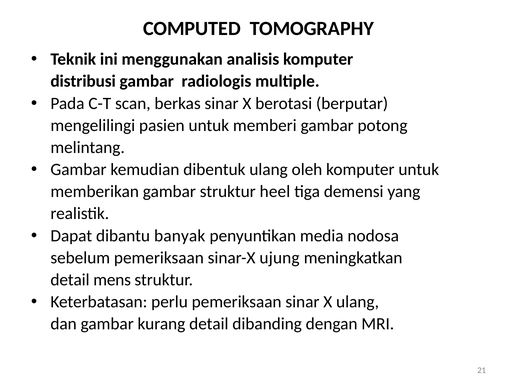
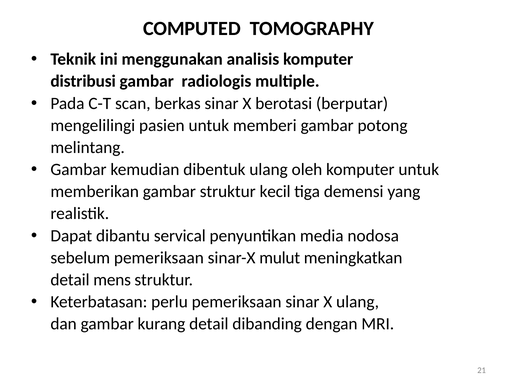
heel: heel -> kecil (275, 191)
banyak: banyak -> servical (180, 236)
ujung: ujung -> mulut (280, 258)
